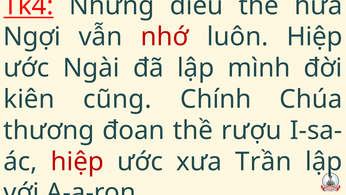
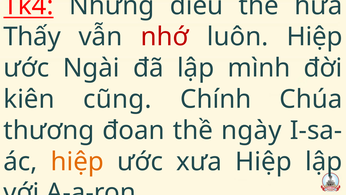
Ngợi: Ngợi -> Thấy (32, 37)
rượu: rượu -> ngày (251, 130)
hiệp colour: red -> orange (77, 161)
xưa Trần: Trần -> Hiệp (263, 161)
